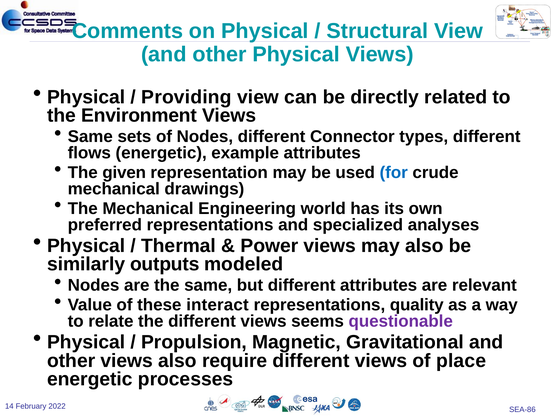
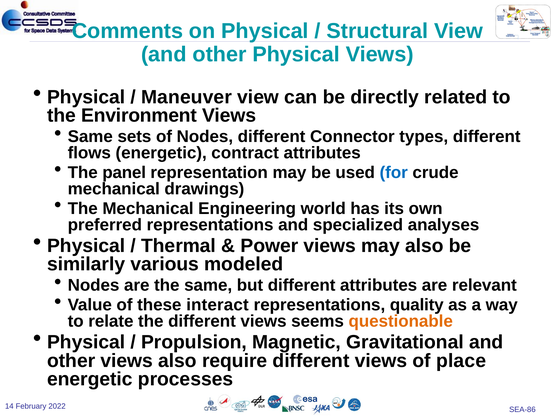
Providing: Providing -> Maneuver (187, 97)
example: example -> contract (245, 153)
given: given -> panel (124, 173)
outputs: outputs -> various (165, 264)
questionable colour: purple -> orange (401, 321)
